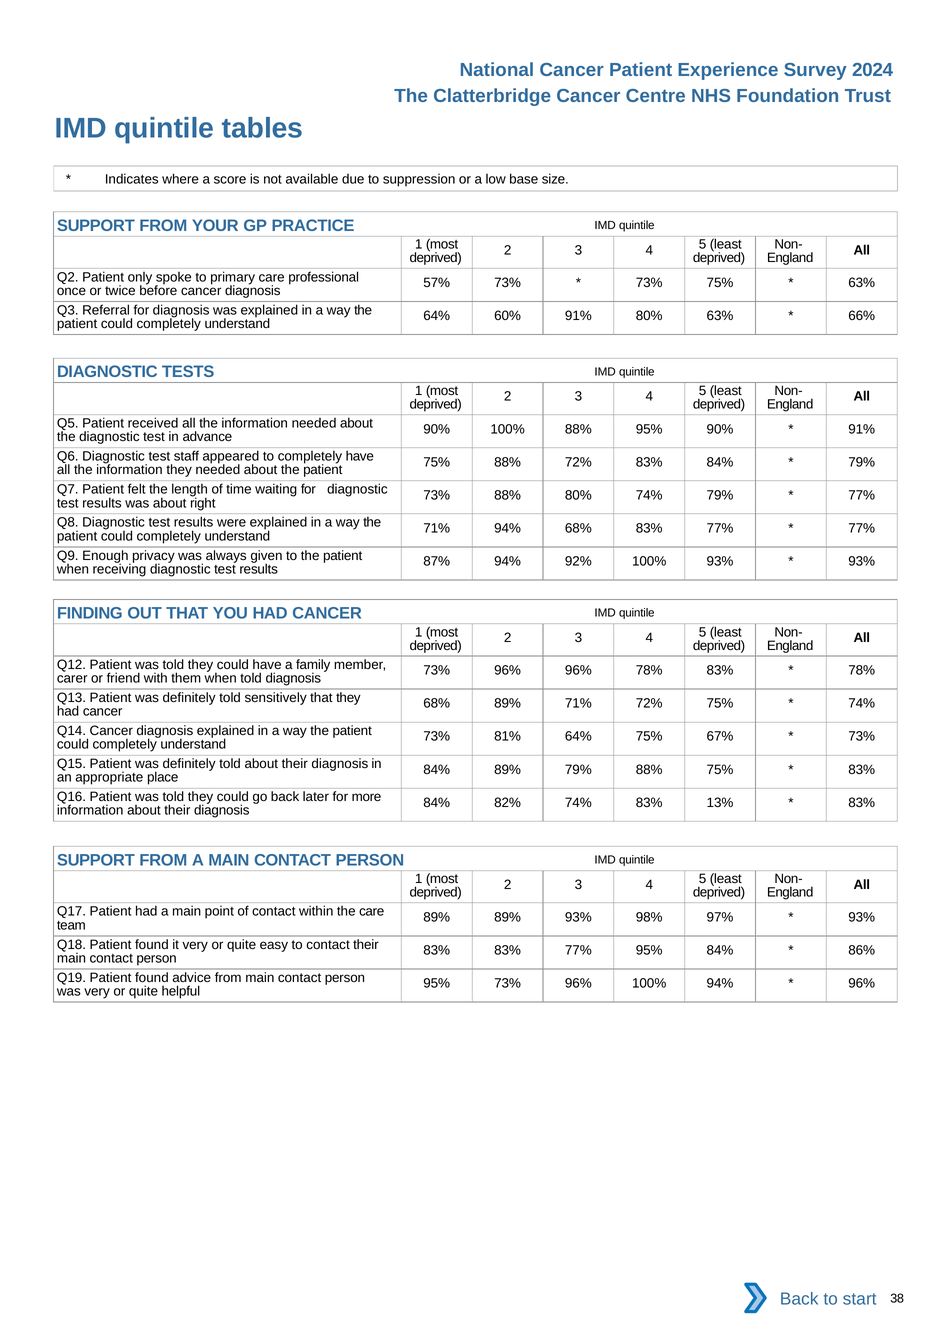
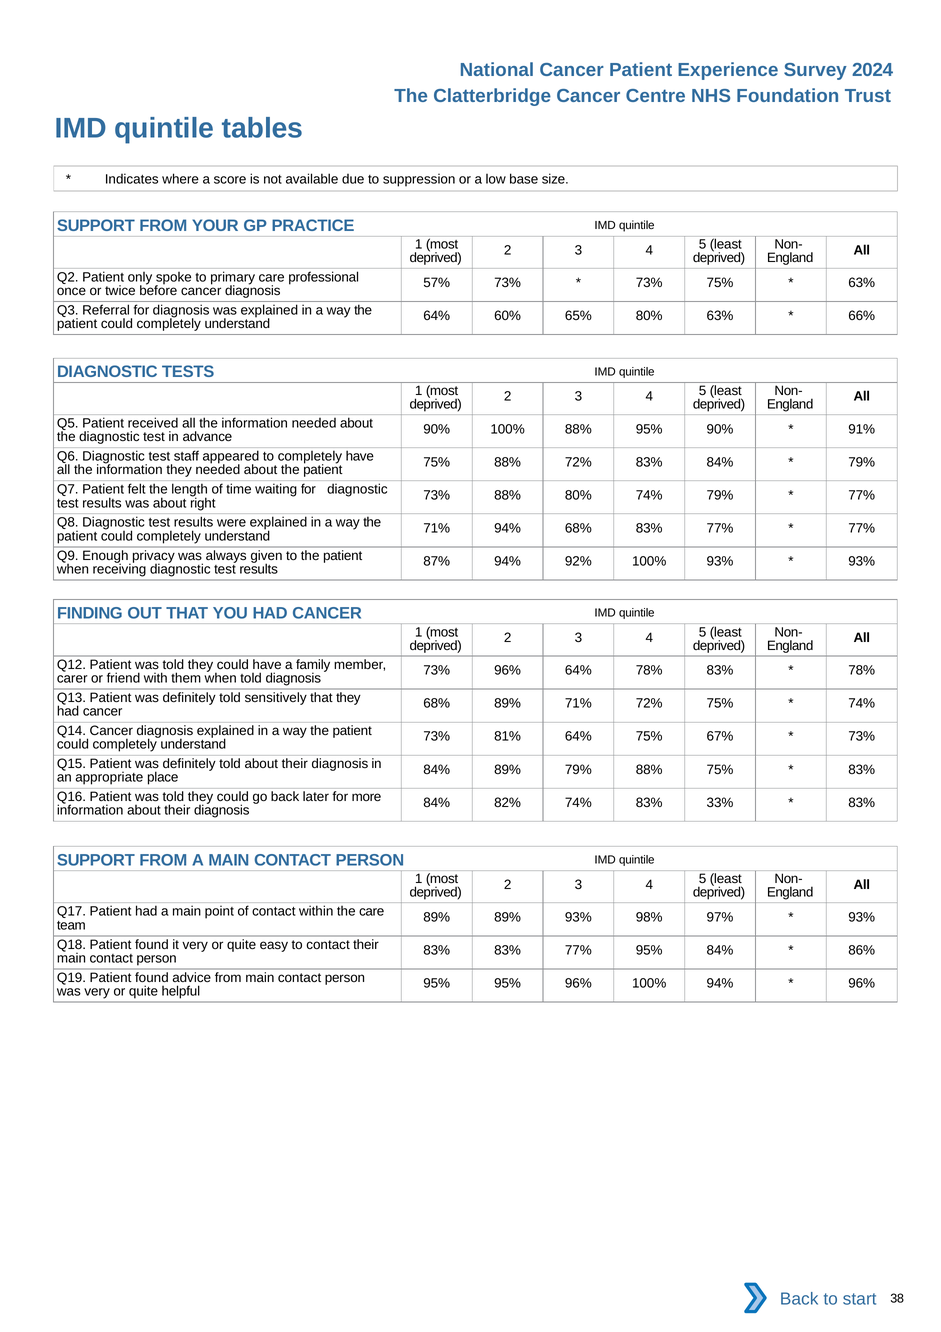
60% 91%: 91% -> 65% (578, 316)
96% 96%: 96% -> 64% (578, 670)
13%: 13% -> 33% (720, 802)
95% 73%: 73% -> 95% (508, 983)
